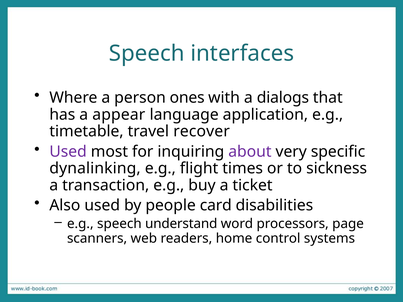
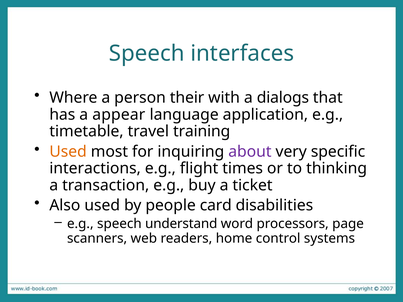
ones: ones -> their (187, 98)
recover: recover -> training (202, 132)
Used colour: purple -> orange (68, 152)
dynalinking: dynalinking -> interactions (95, 169)
sickness: sickness -> thinking (337, 169)
